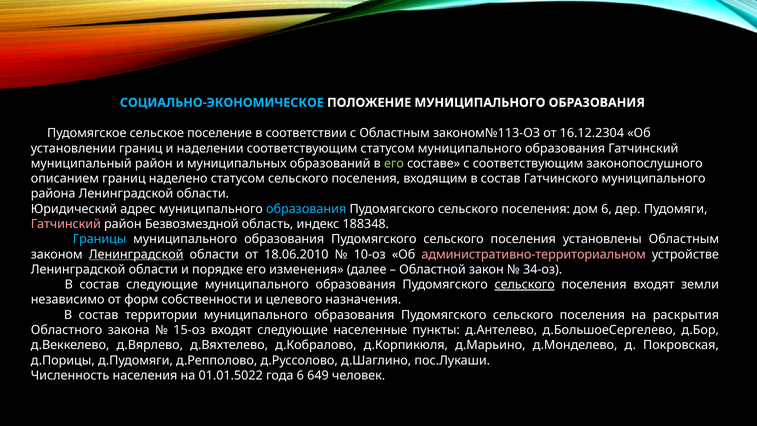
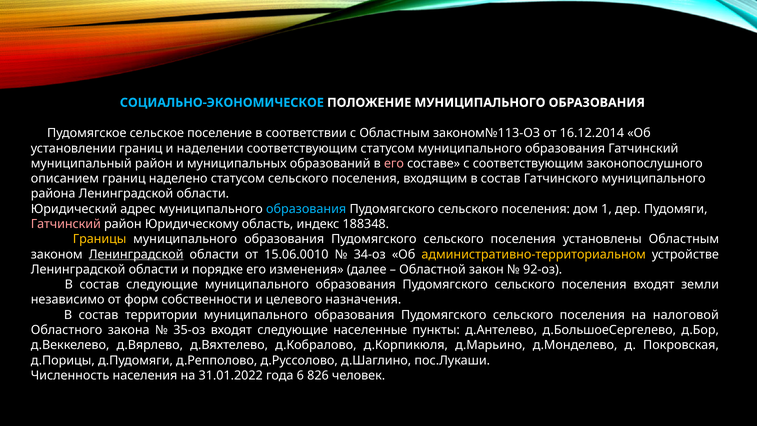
16.12.2304: 16.12.2304 -> 16.12.2014 (592, 133)
его colour: light green -> pink (394, 163)
дом 6: 6 -> 1 (607, 209)
Безвозмездной: Безвозмездной -> Юридическому (192, 224)
Границы colour: light blue -> yellow (100, 239)
18.06.2010: 18.06.2010 -> 15.06.0010 (296, 254)
10-оз: 10-оз -> 34-оз (370, 254)
административно-территориальном colour: pink -> yellow (534, 254)
34-оз: 34-оз -> 92-оз (543, 269)
сельского underline: present -> none (525, 285)
раскрытия: раскрытия -> налоговой (686, 315)
15-оз: 15-оз -> 35-оз (189, 330)
01.01.5022: 01.01.5022 -> 31.01.2022 (231, 375)
649: 649 -> 826 (318, 375)
